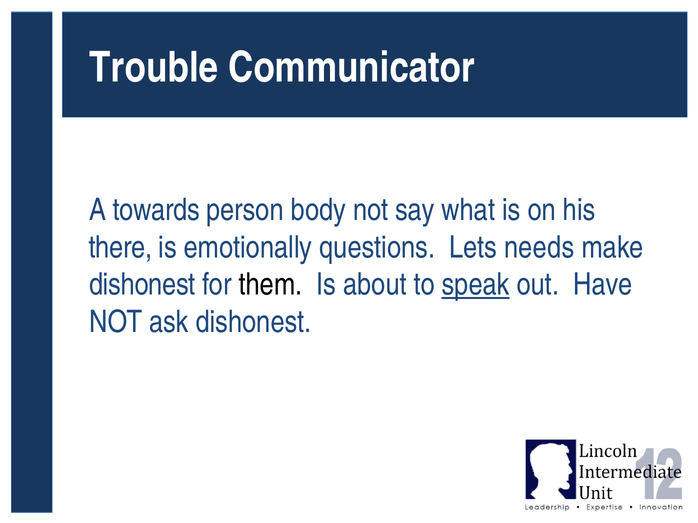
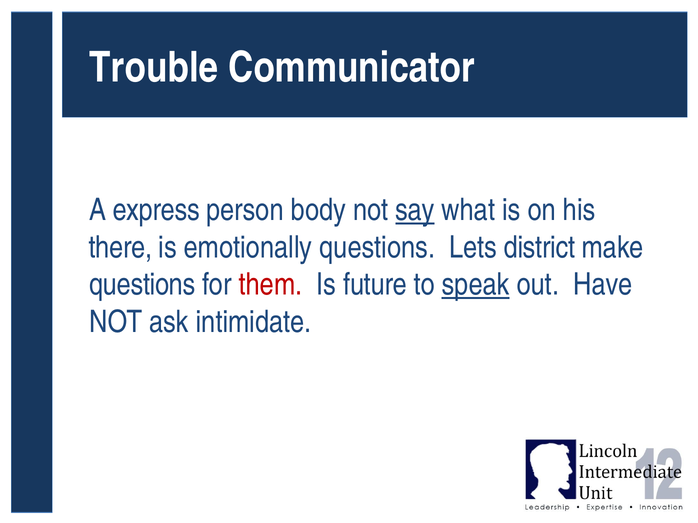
towards: towards -> express (156, 210)
say underline: none -> present (415, 210)
needs: needs -> district (539, 248)
dishonest: dishonest -> questions (142, 285)
them colour: black -> red (270, 285)
about: about -> future (375, 285)
ask dishonest: dishonest -> intimidate (254, 322)
